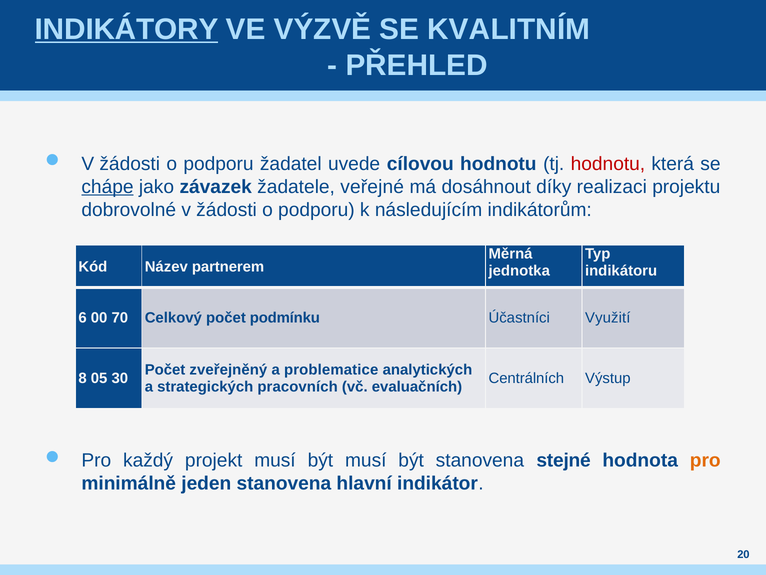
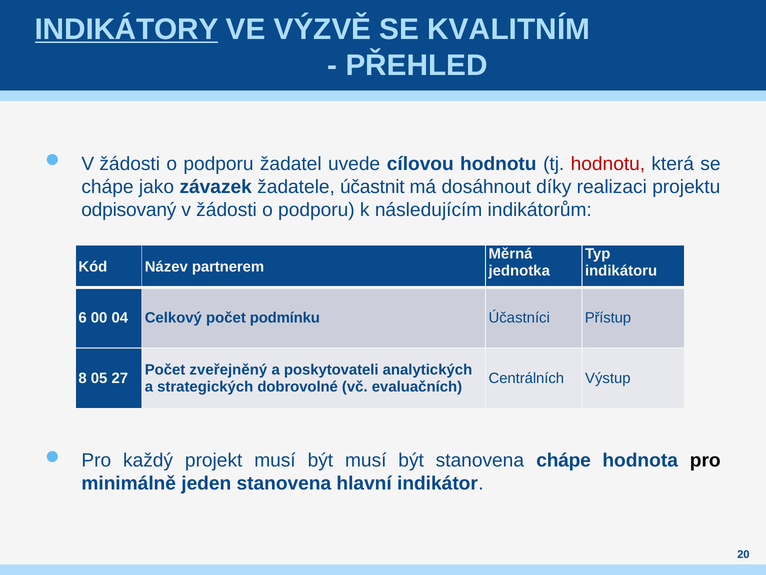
chápe underline: present -> none (107, 187)
veřejné: veřejné -> účastnit (372, 187)
dobrovolné: dobrovolné -> odpisovaný (129, 210)
70: 70 -> 04 (120, 318)
Využití: Využití -> Přístup (608, 318)
problematice: problematice -> poskytovateli (331, 370)
30: 30 -> 27 (120, 378)
pracovních: pracovních -> dobrovolné (298, 386)
stanovena stejné: stejné -> chápe (564, 460)
pro colour: orange -> black (705, 460)
